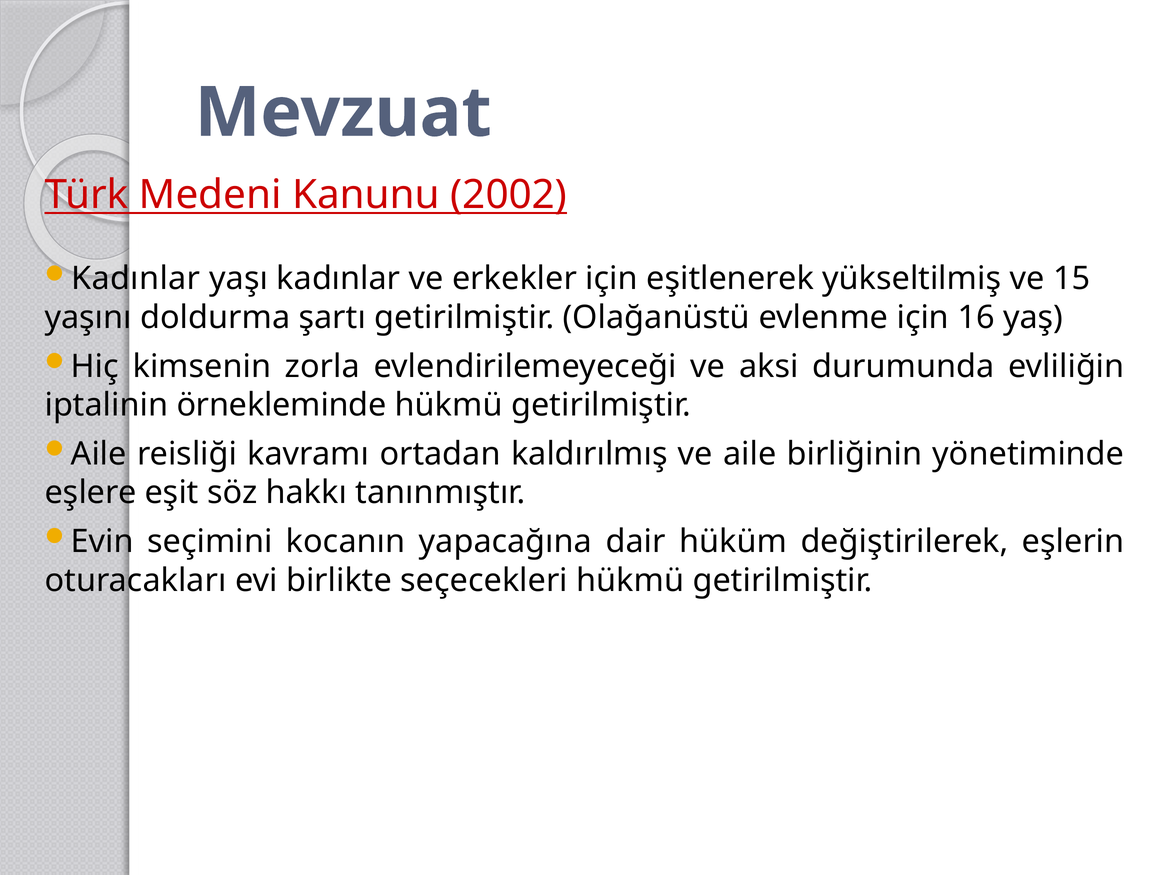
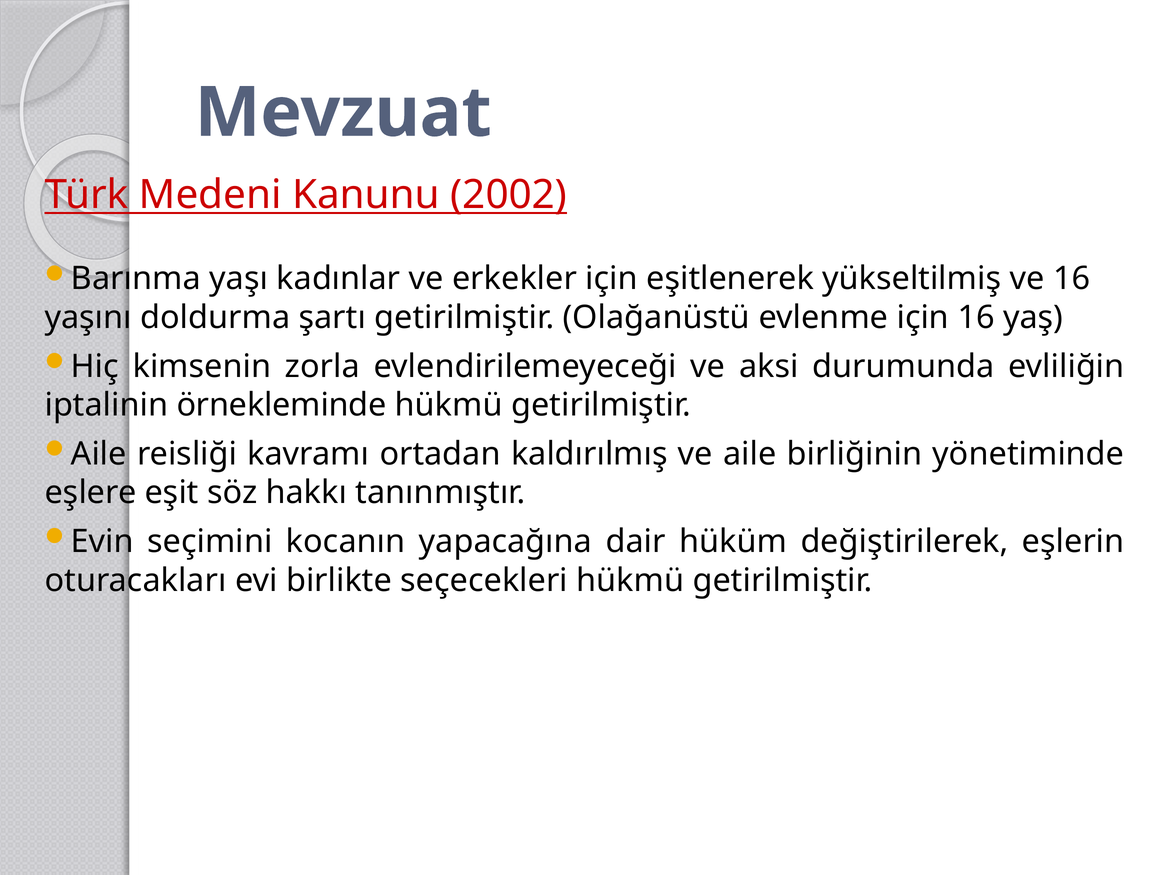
Kadınlar: Kadınlar -> Barınma (136, 279)
ve 15: 15 -> 16 (1072, 279)
